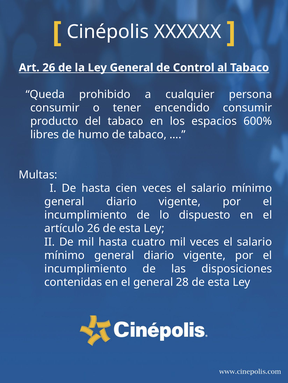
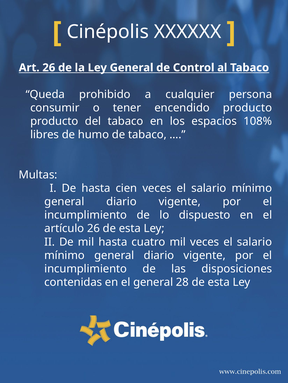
encendido consumir: consumir -> producto (247, 108)
600%: 600% -> 108% (258, 122)
